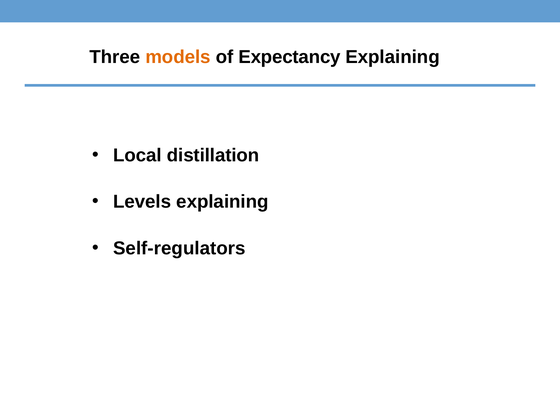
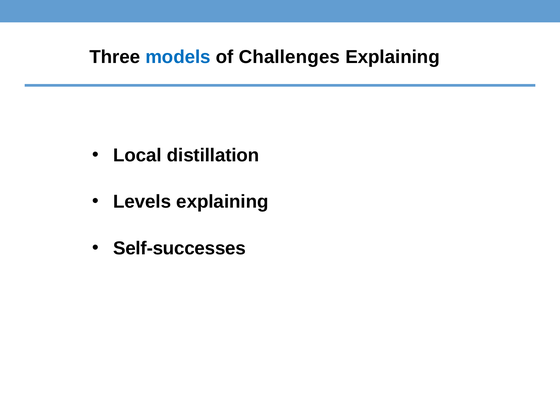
models colour: orange -> blue (178, 57)
Expectancy: Expectancy -> Challenges (289, 57)
Self-regulators: Self-regulators -> Self-successes (180, 248)
